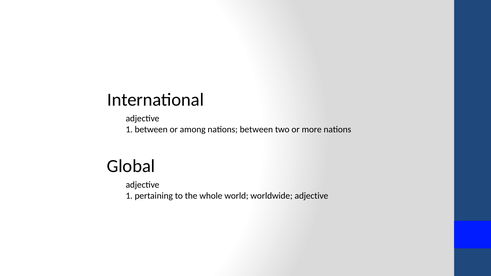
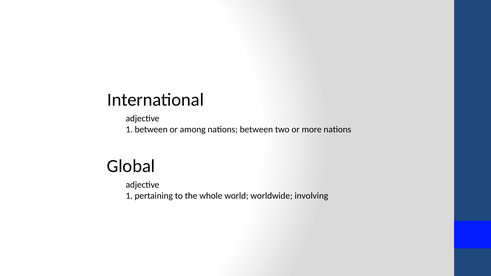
worldwide adjective: adjective -> involving (311, 196)
